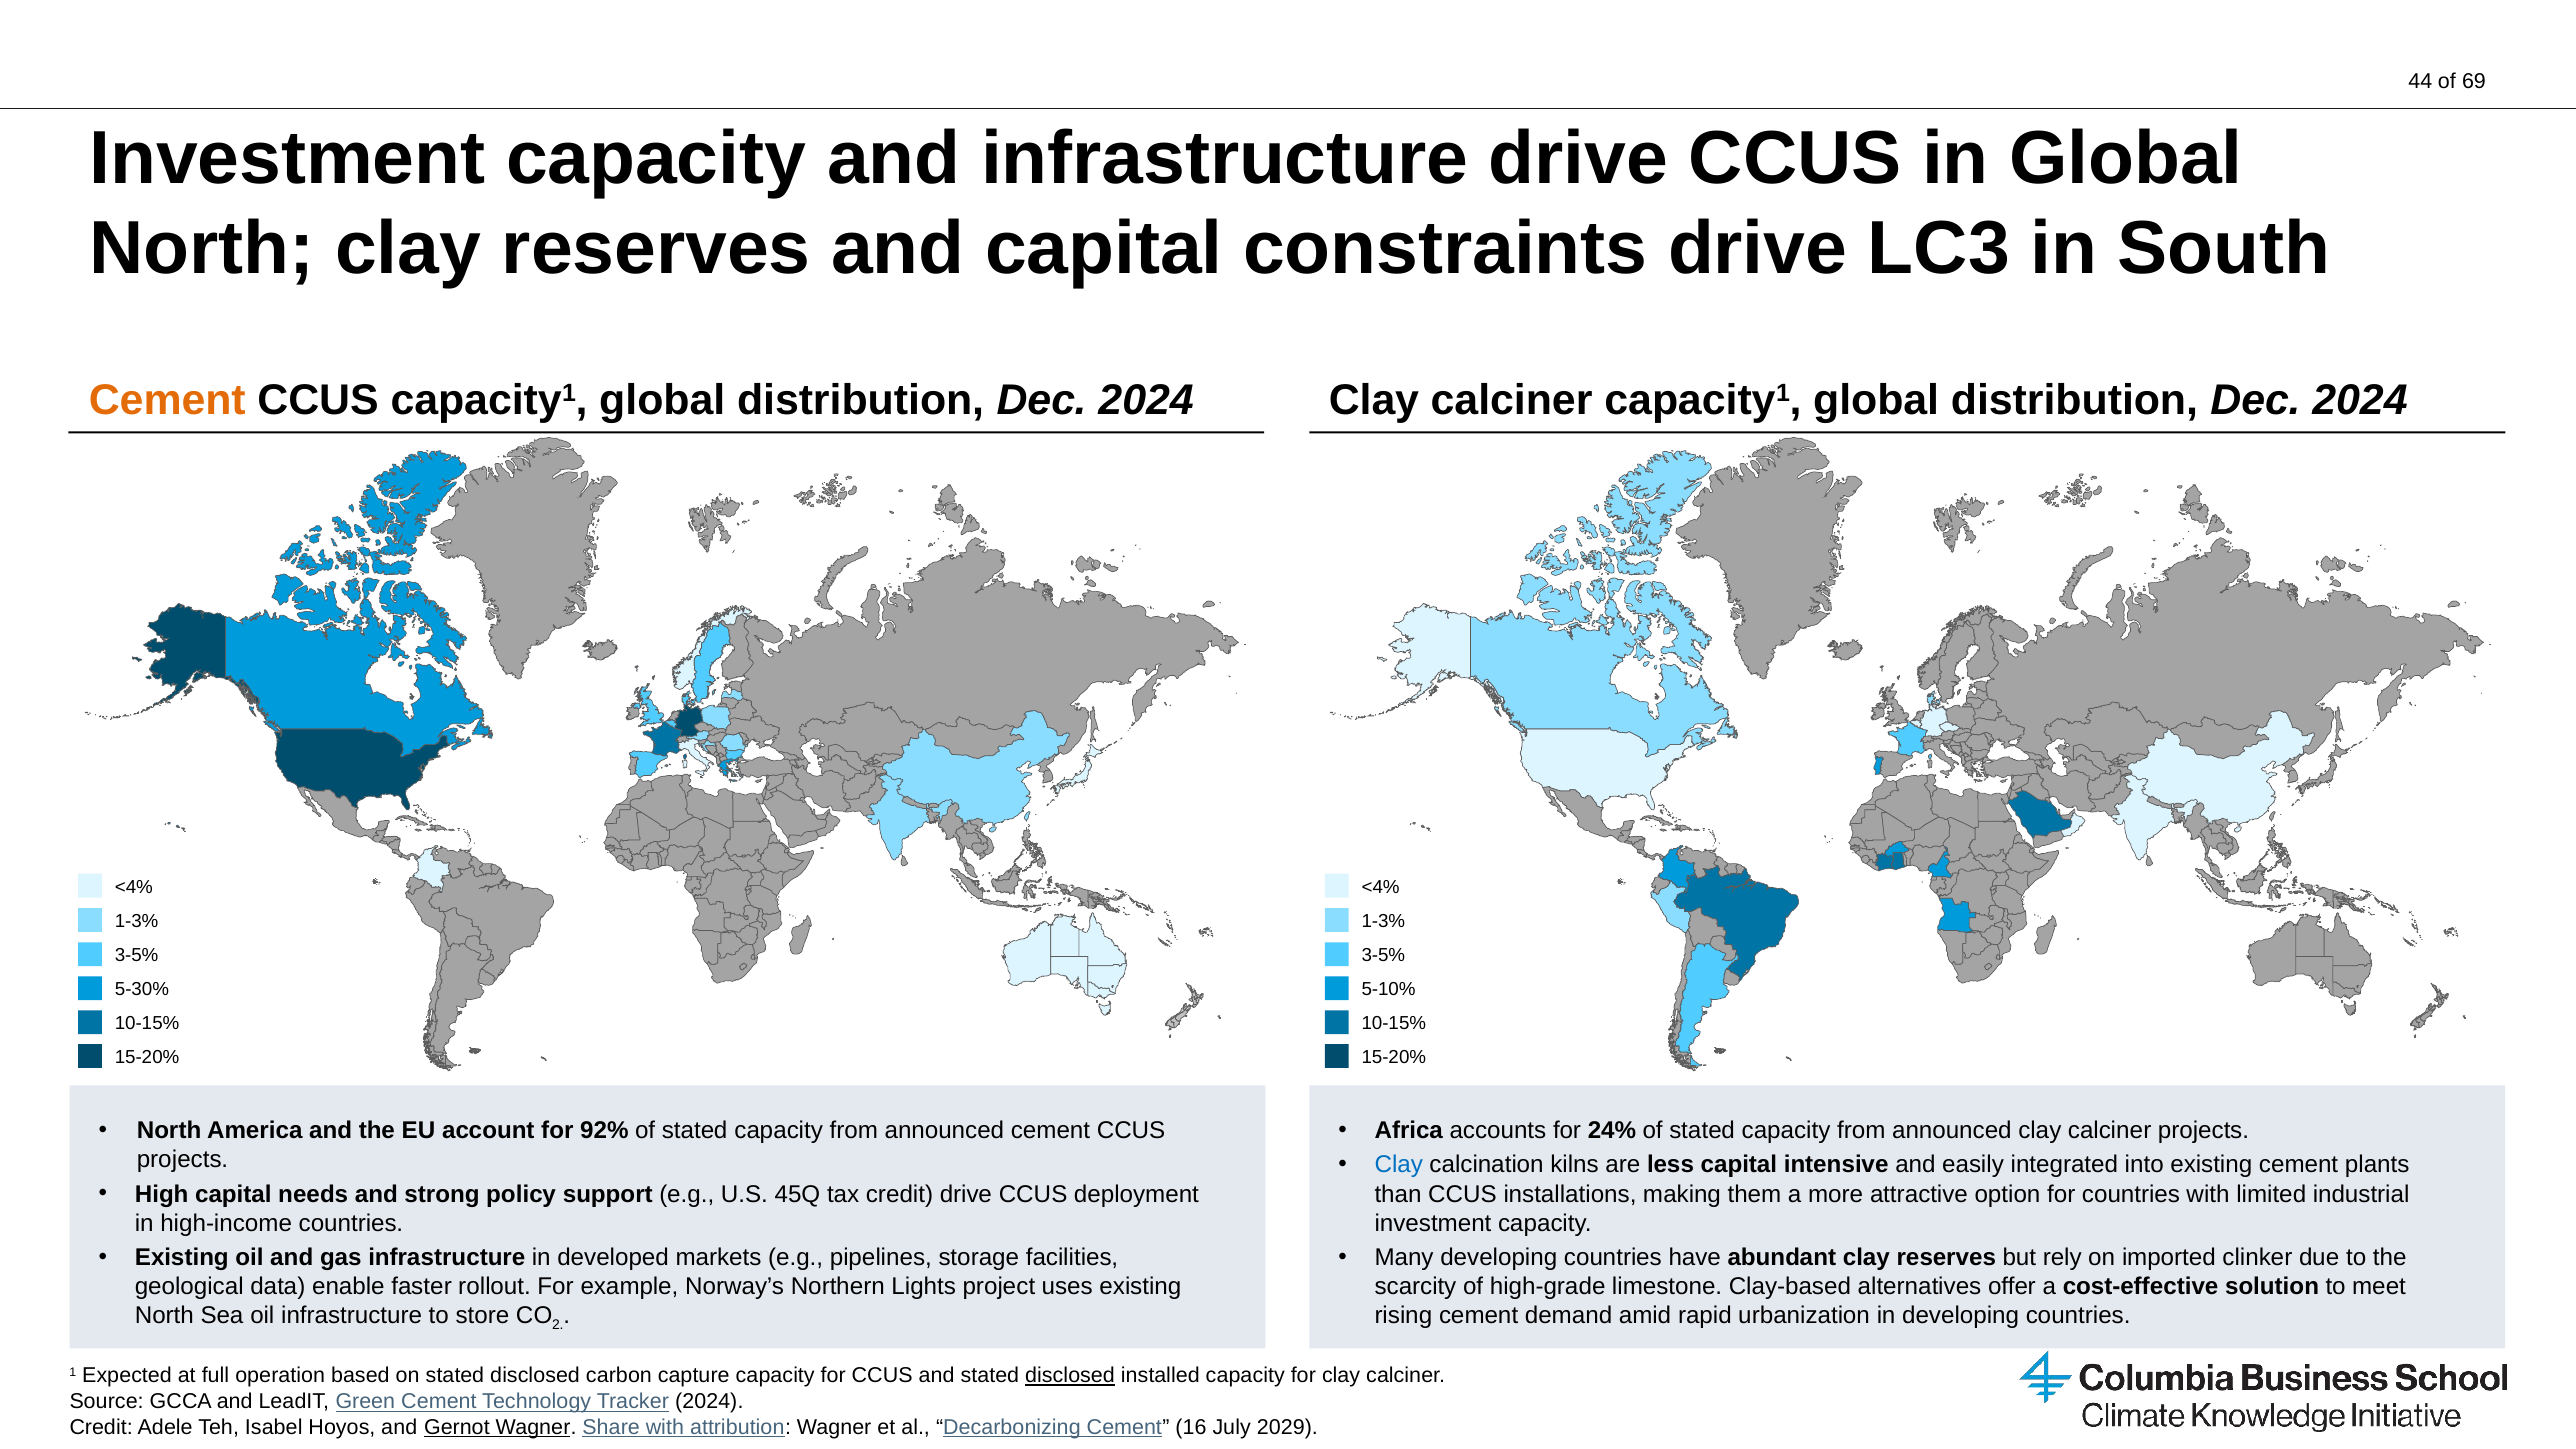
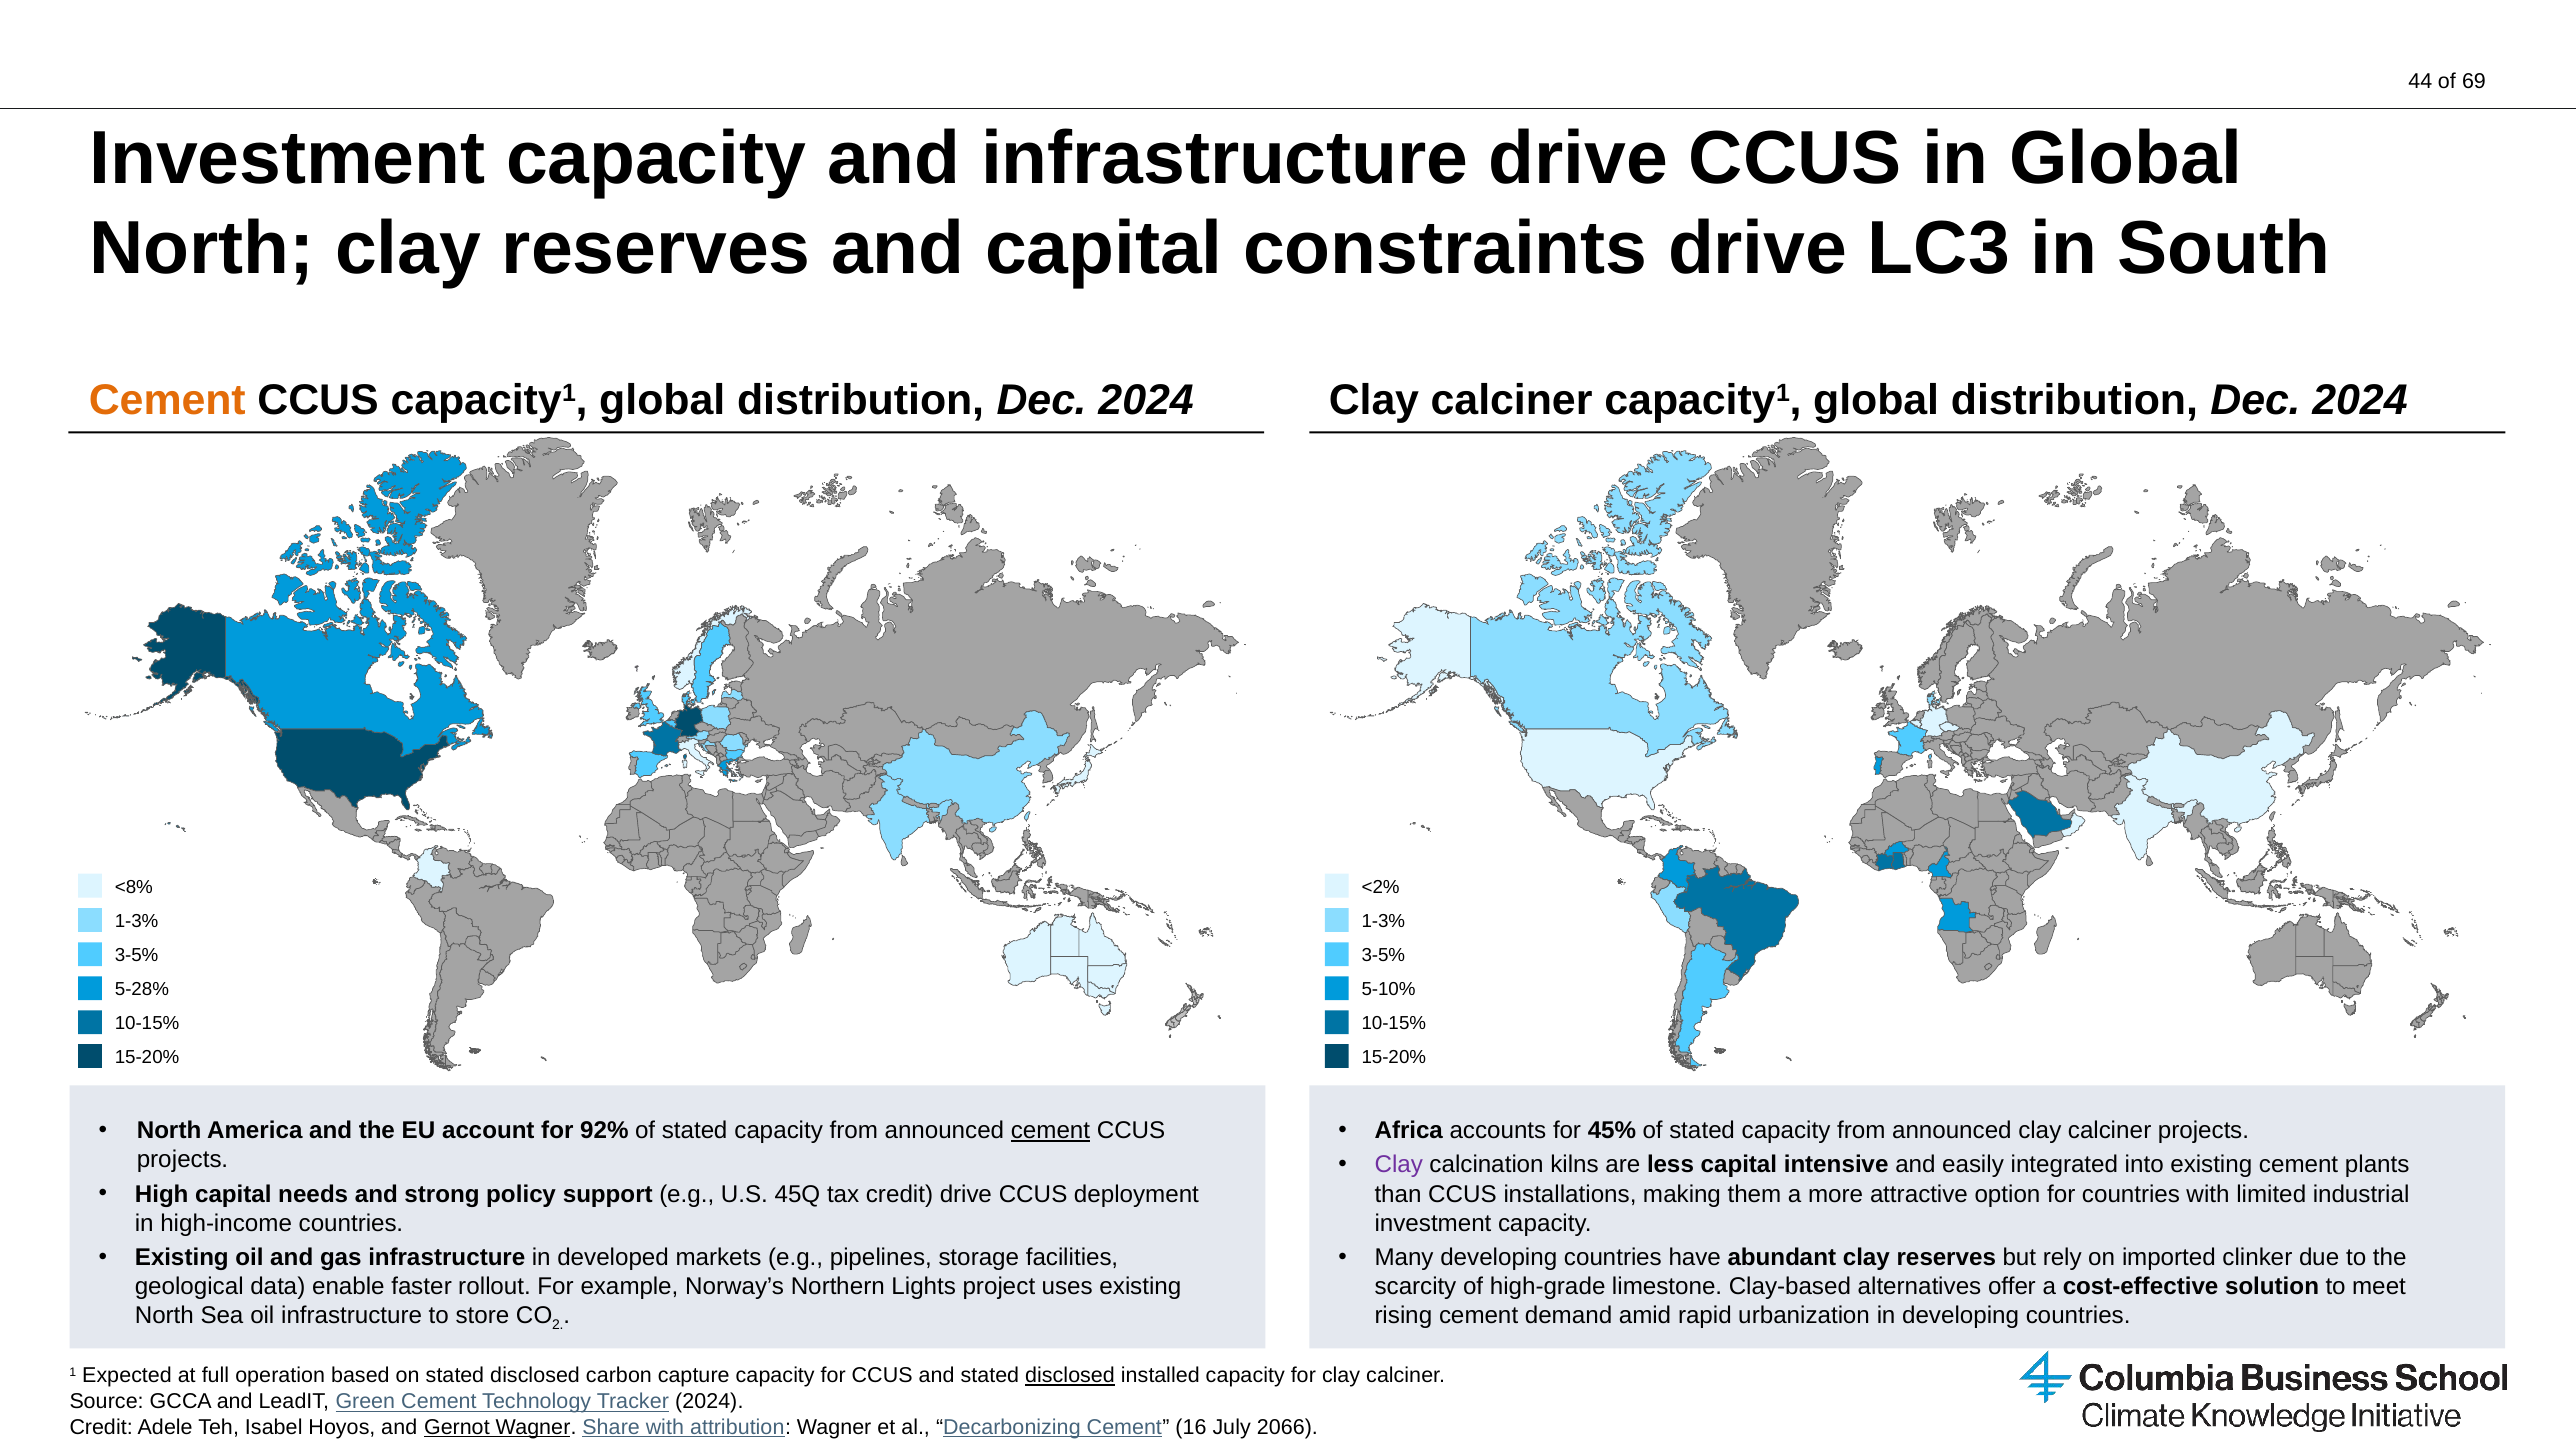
<4%: <4% -> <8% (134, 887)
<4%: <4% -> <2% (1381, 887)
5-30%: 5-30% -> 5-28% (142, 990)
cement underline: none -> present (1050, 1131)
24%: 24% -> 45% (1612, 1131)
Clay colour: blue -> purple (1399, 1165)
2029: 2029 -> 2066 (1287, 1427)
